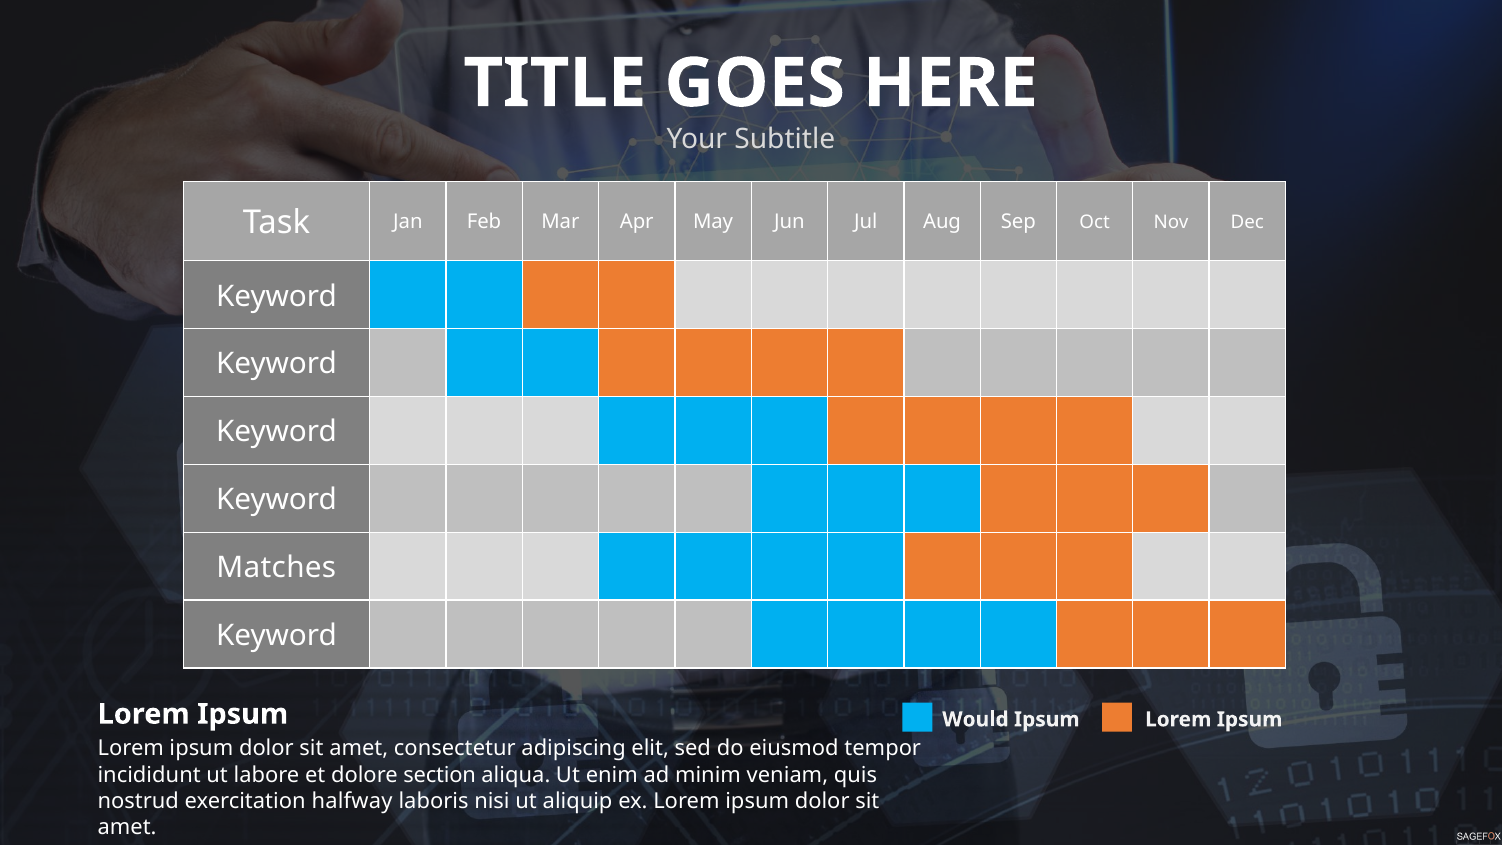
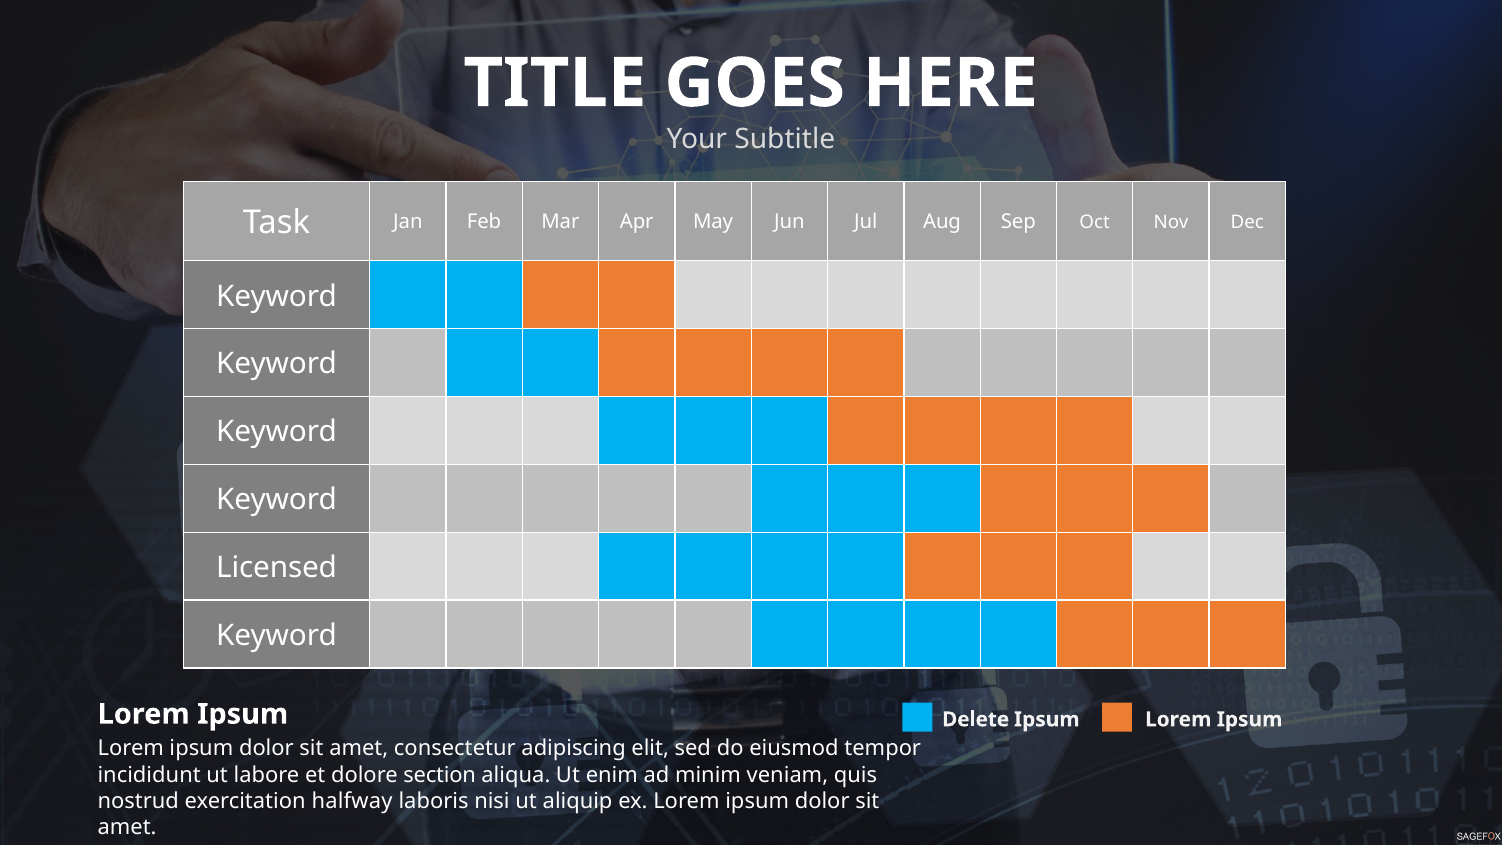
Matches: Matches -> Licensed (277, 568)
Would: Would -> Delete (976, 719)
